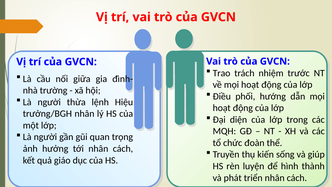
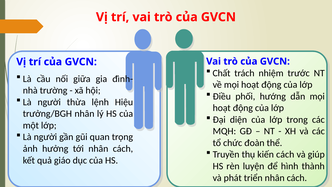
Trao: Trao -> Chất (222, 73)
kiến sống: sống -> cách (285, 154)
